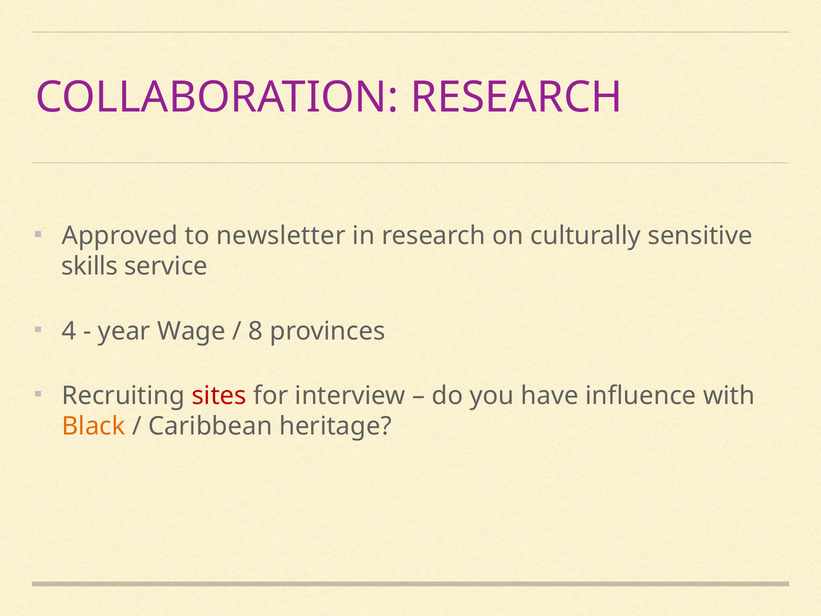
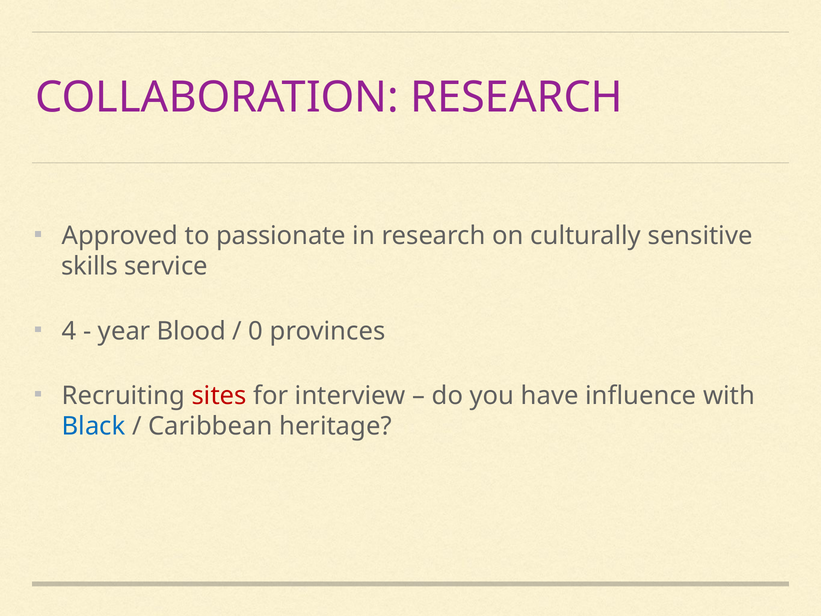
newsletter: newsletter -> passionate (281, 236)
Wage: Wage -> Blood (191, 331)
8: 8 -> 0 (256, 331)
Black colour: orange -> blue (94, 426)
